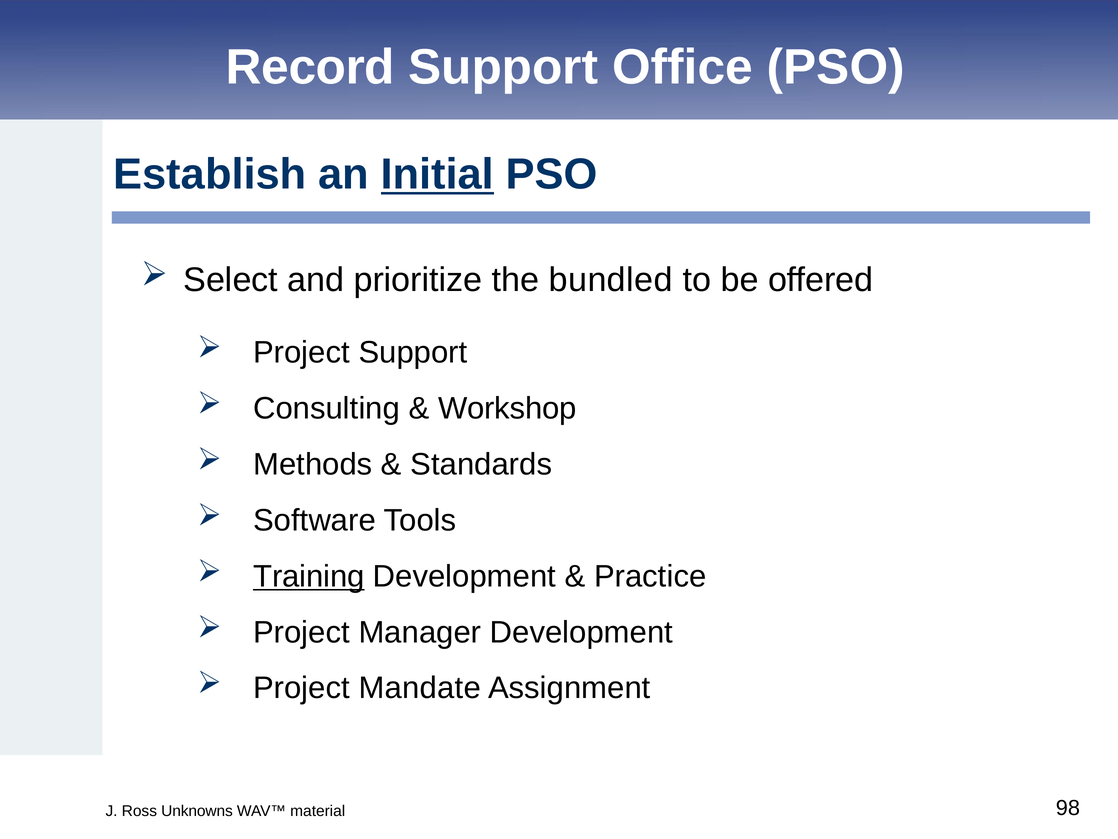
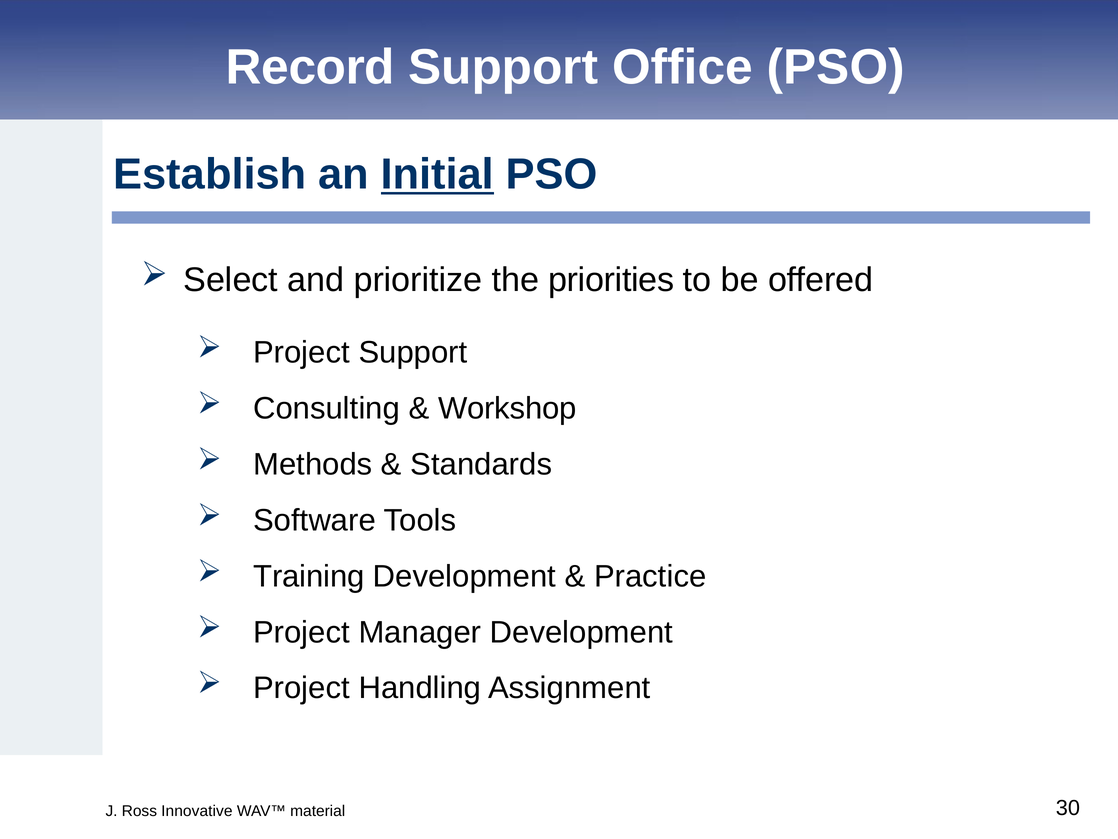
bundled: bundled -> priorities (611, 280)
Training underline: present -> none (309, 576)
Mandate: Mandate -> Handling (420, 688)
Unknowns: Unknowns -> Innovative (197, 811)
98: 98 -> 30 (1068, 807)
